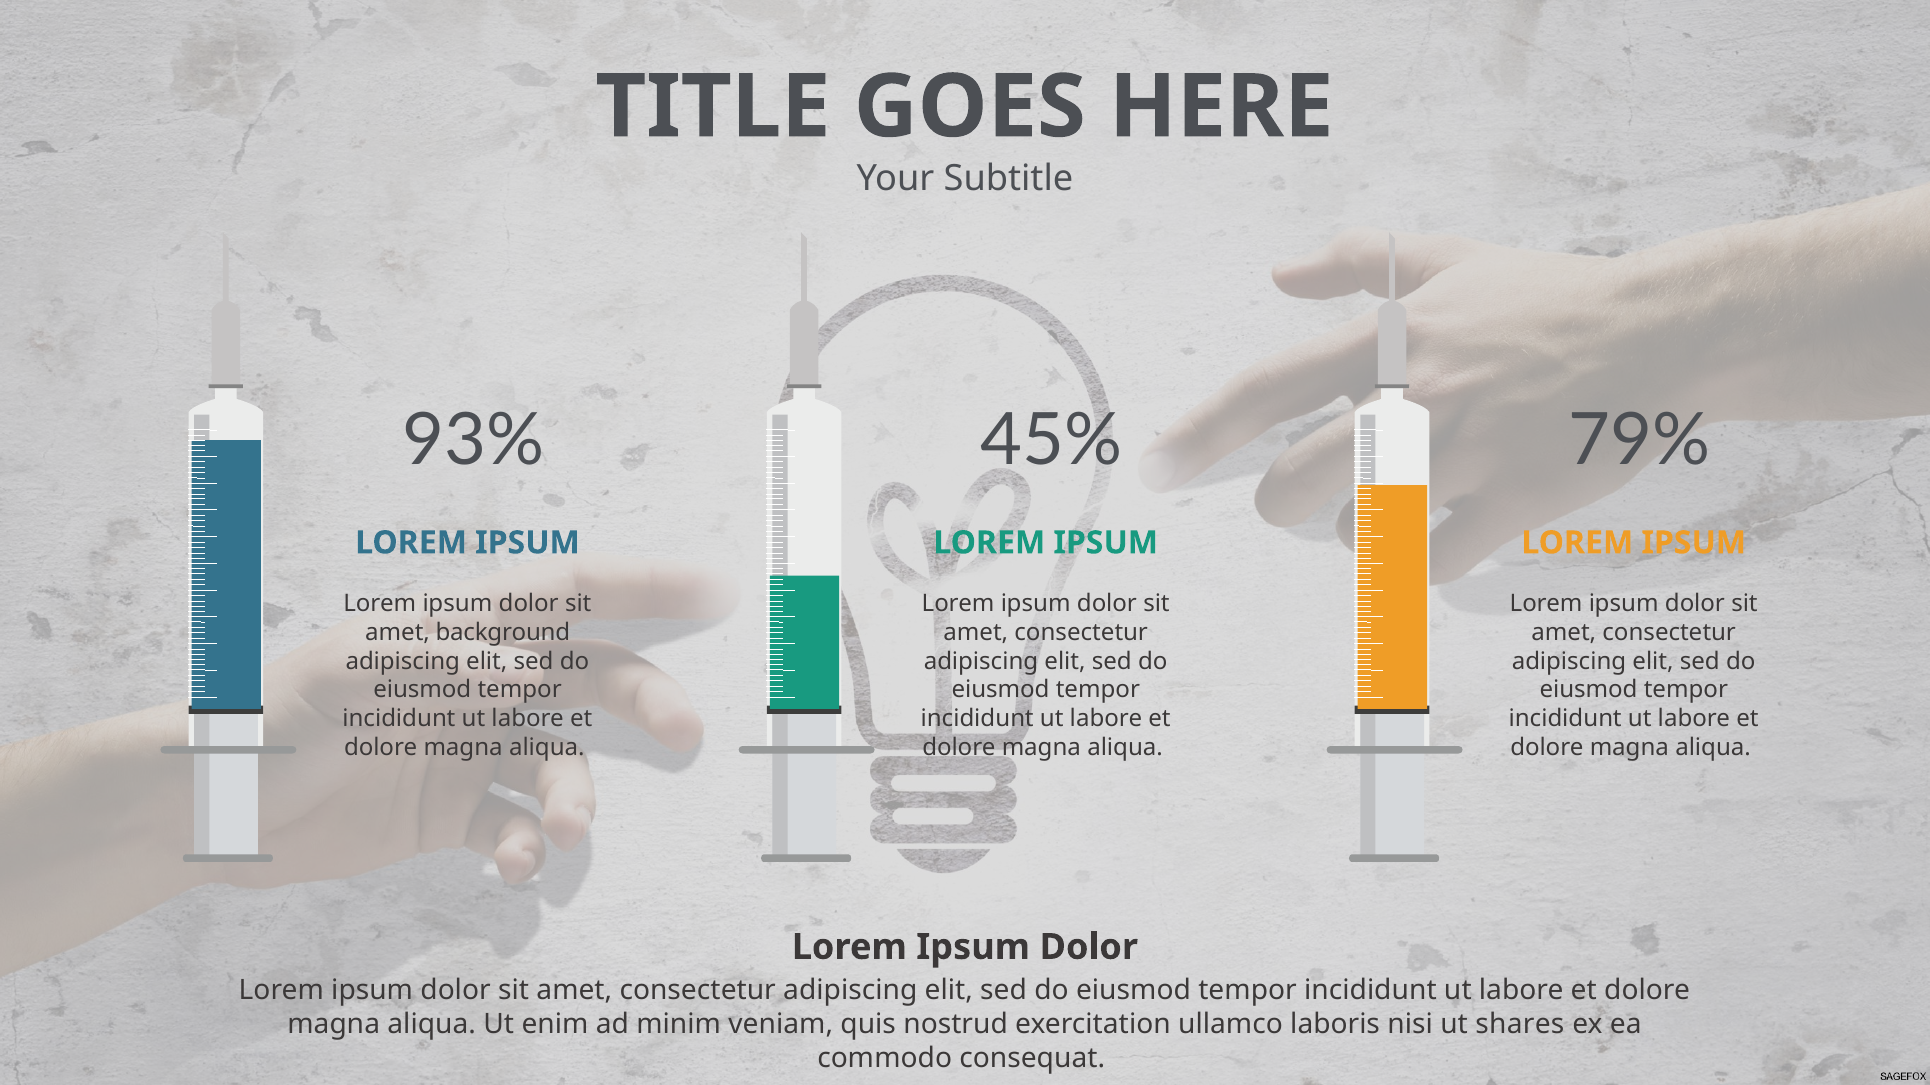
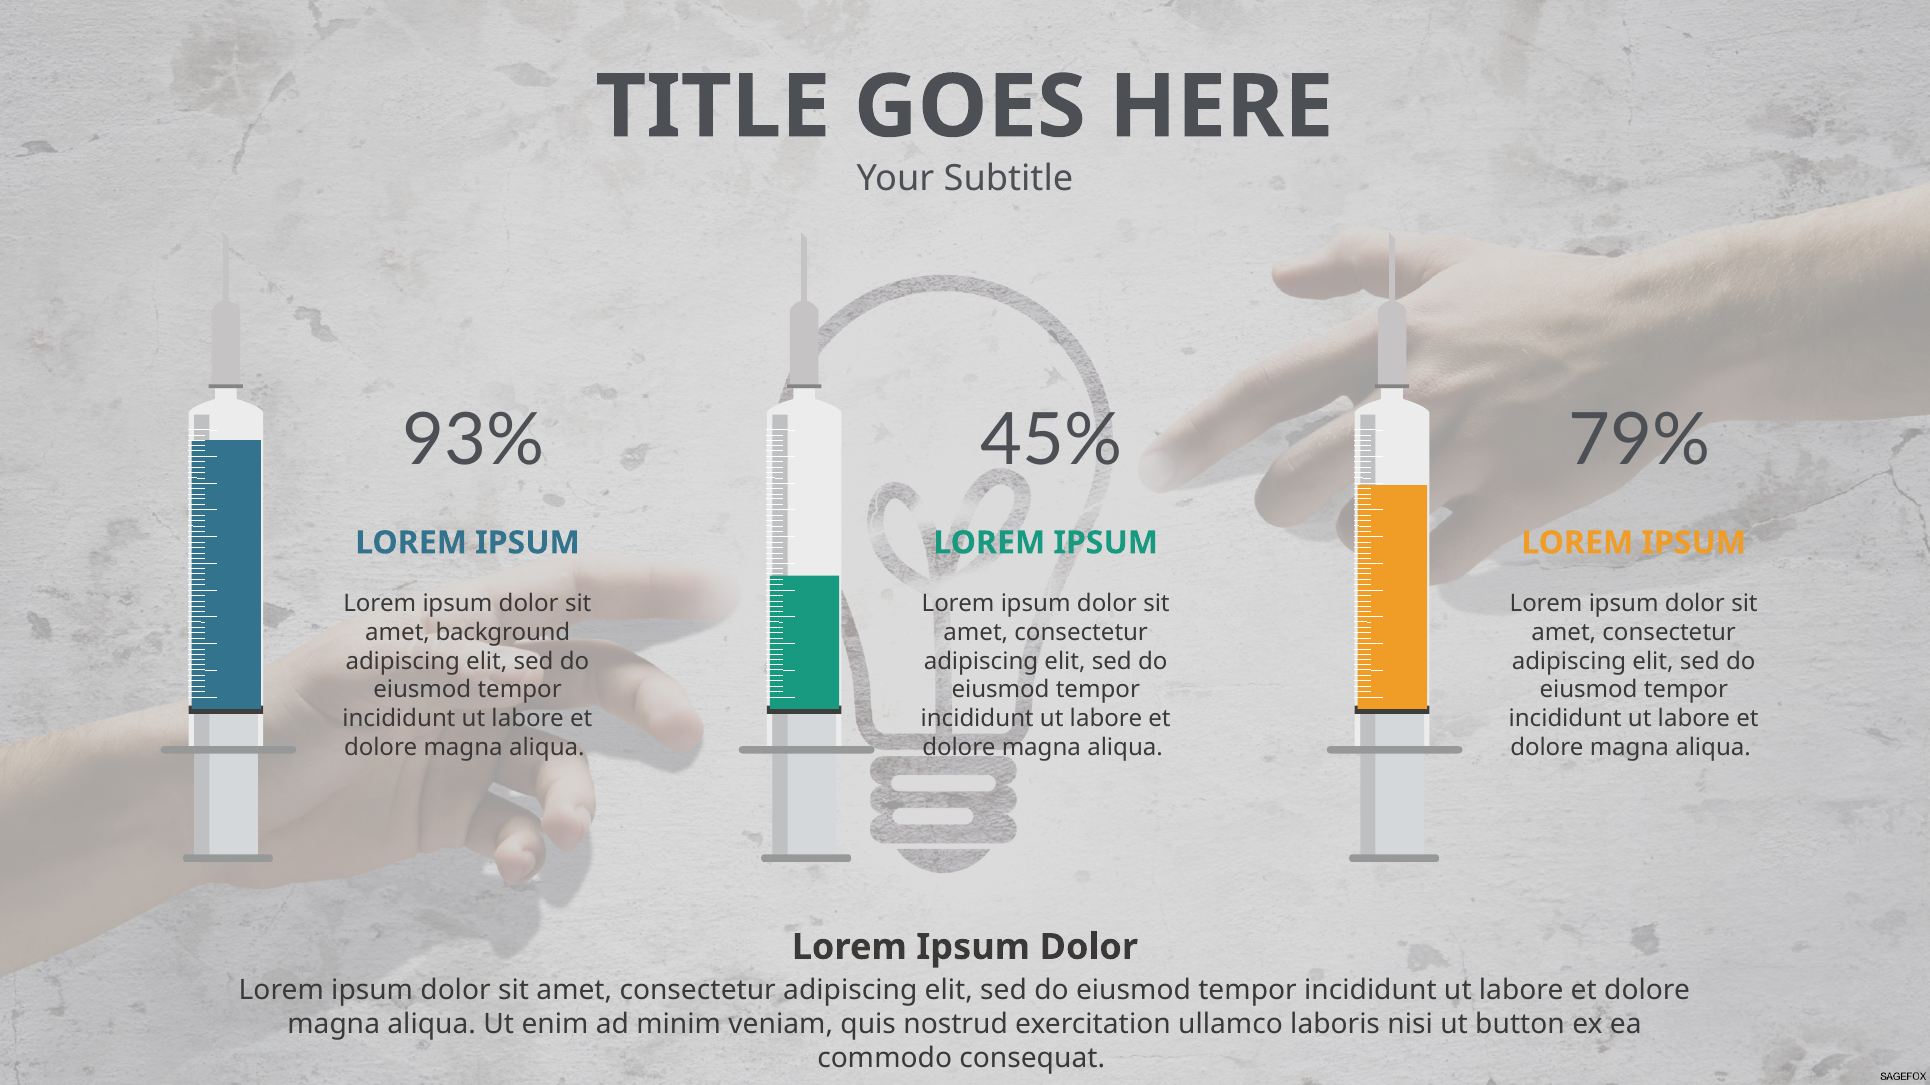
shares: shares -> button (1520, 1025)
